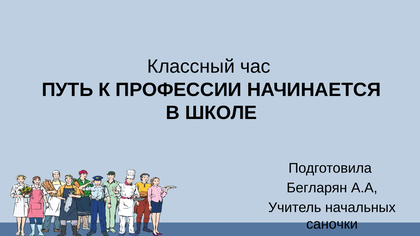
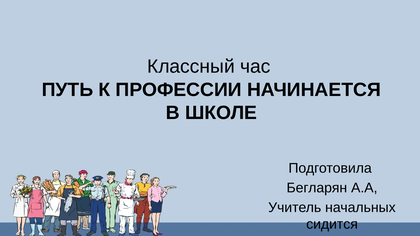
саночки: саночки -> сидится (332, 224)
